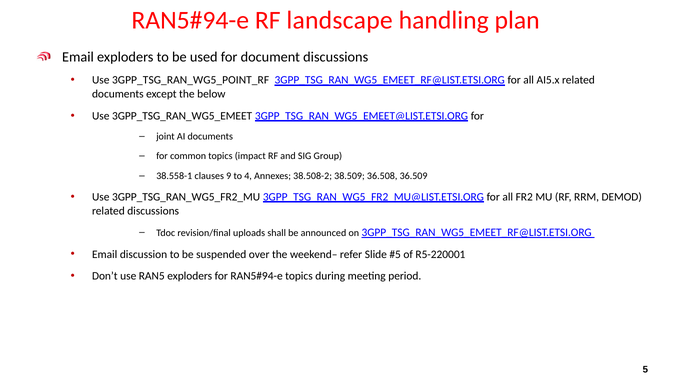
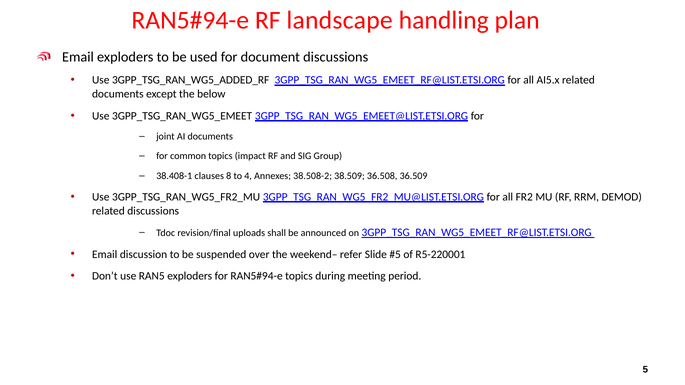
3GPP_TSG_RAN_WG5_POINT_RF: 3GPP_TSG_RAN_WG5_POINT_RF -> 3GPP_TSG_RAN_WG5_ADDED_RF (191, 80)
38.558-1: 38.558-1 -> 38.408-1 (174, 176)
9: 9 -> 8 (229, 176)
